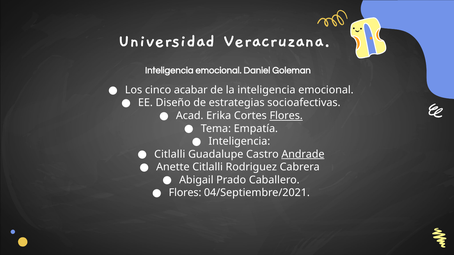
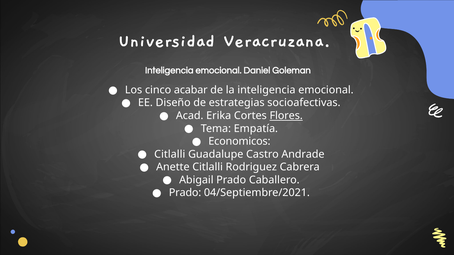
Inteligencia: Inteligencia -> Economicos (239, 142)
Andrade underline: present -> none (303, 154)
Flores: Flores -> Prado (185, 193)
